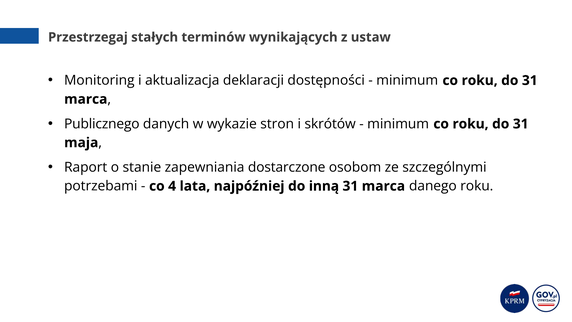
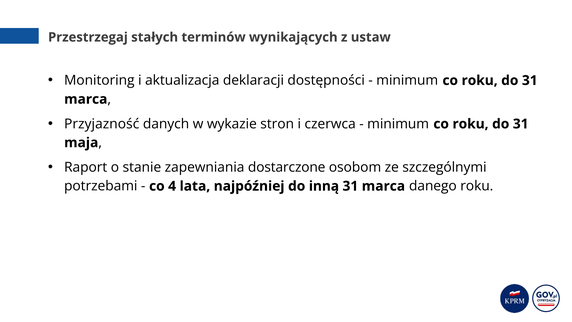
Publicznego: Publicznego -> Przyjazność (102, 124)
skrótów: skrótów -> czerwca (330, 124)
